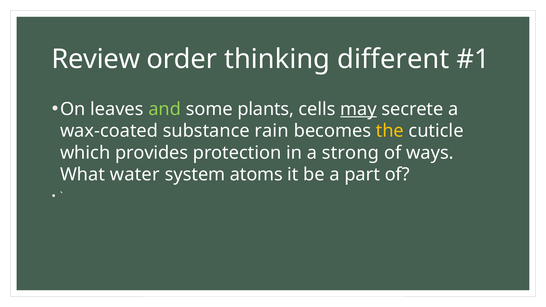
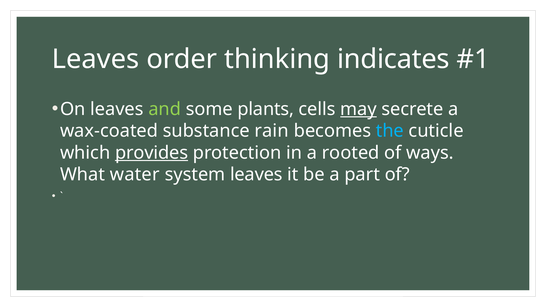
Review: Review -> Leaves (96, 59)
different: different -> indicates (393, 59)
the colour: yellow -> light blue (390, 131)
provides underline: none -> present (152, 153)
strong: strong -> rooted (351, 153)
system atoms: atoms -> leaves (256, 175)
